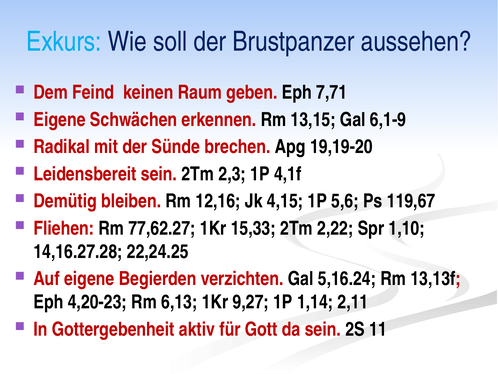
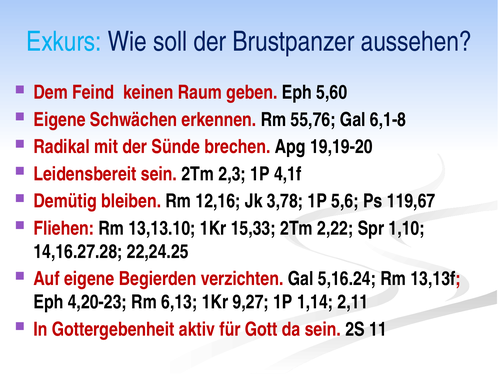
7,71: 7,71 -> 5,60 (332, 92)
13,15: 13,15 -> 55,76 (313, 120)
6,1-9: 6,1-9 -> 6,1-8 (388, 120)
4,15: 4,15 -> 3,78 (285, 201)
77,62.27: 77,62.27 -> 13,13.10 (162, 228)
